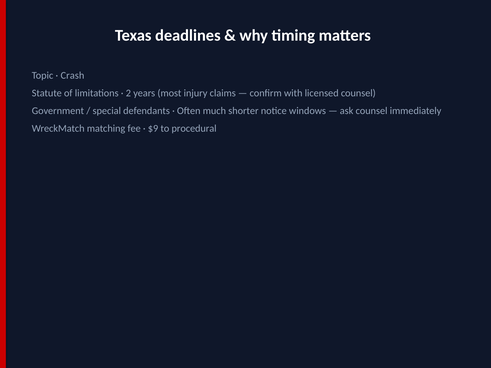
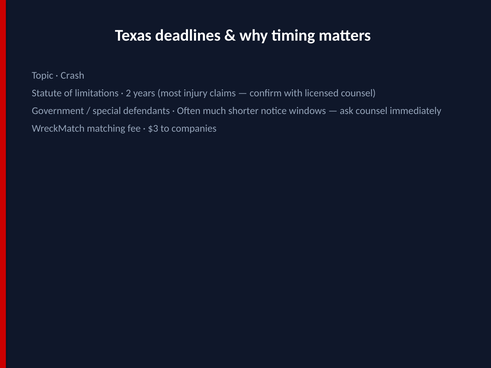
$9: $9 -> $3 (153, 129)
procedural: procedural -> companies (194, 129)
